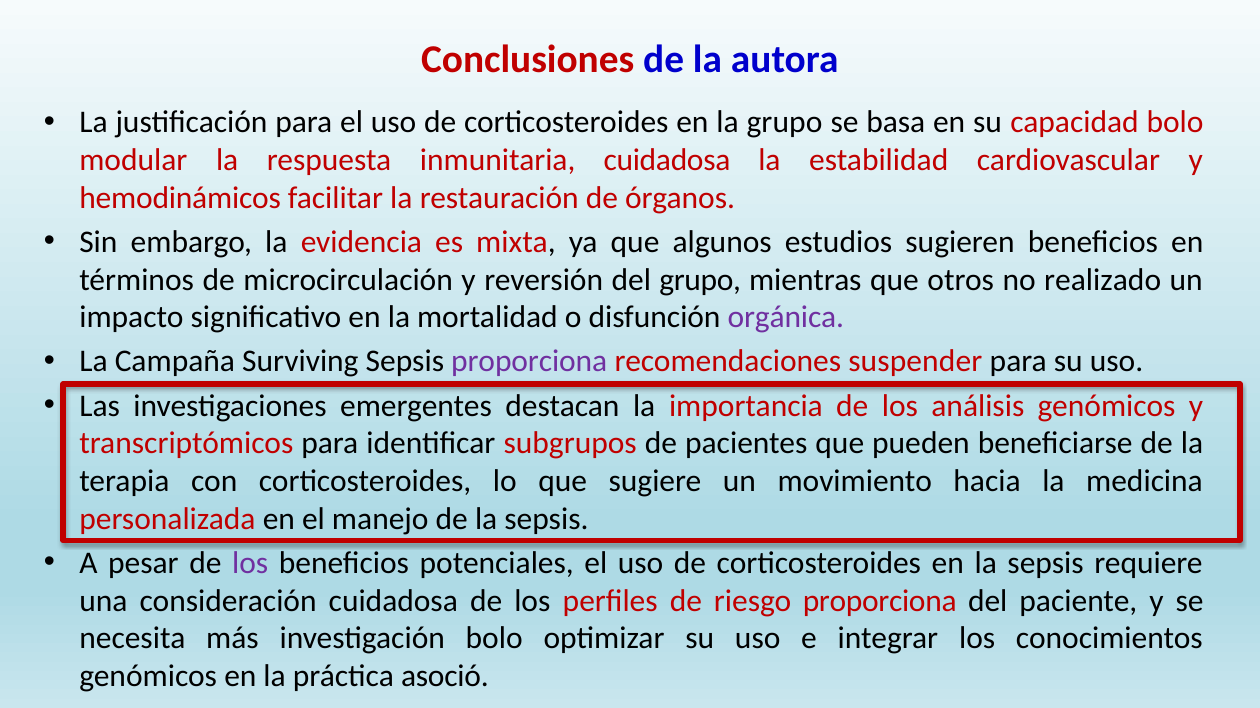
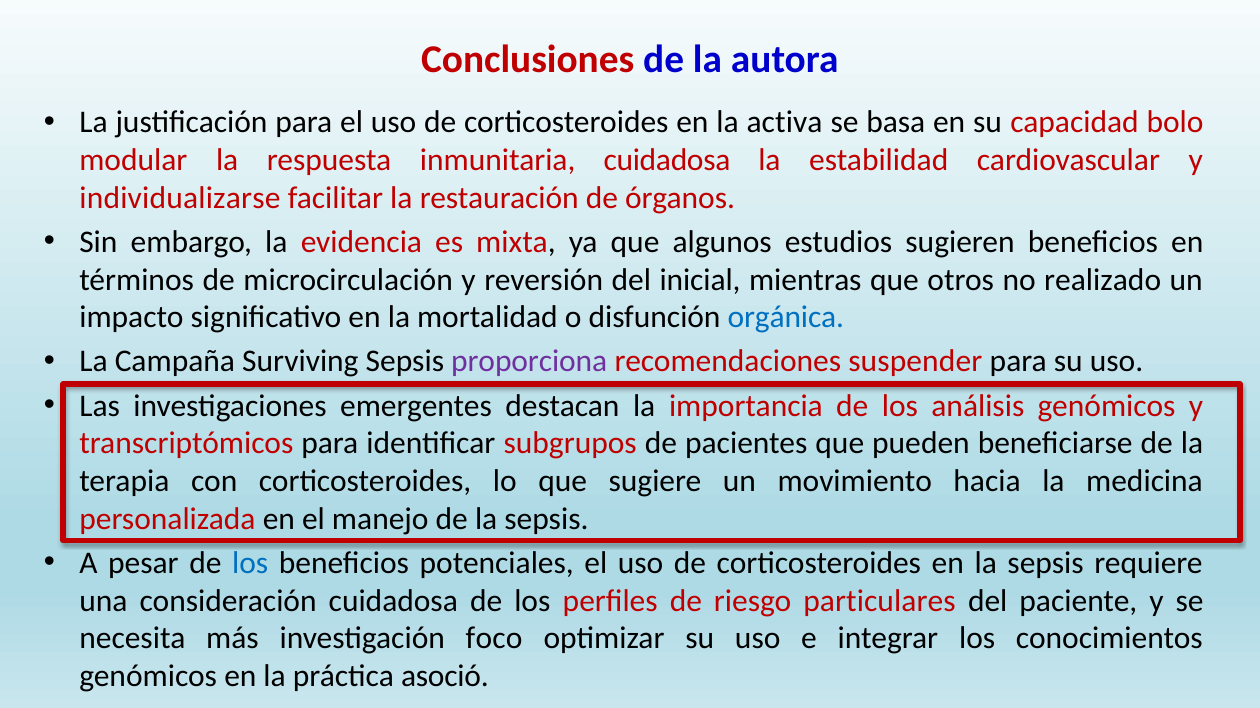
la grupo: grupo -> activa (785, 123)
hemodinámicos: hemodinámicos -> individualizarse (180, 198)
del grupo: grupo -> inicial (700, 280)
orgánica colour: purple -> blue (786, 318)
los colour: purple -> blue (250, 564)
riesgo proporciona: proporciona -> particulares (879, 601)
investigación bolo: bolo -> foco (494, 639)
